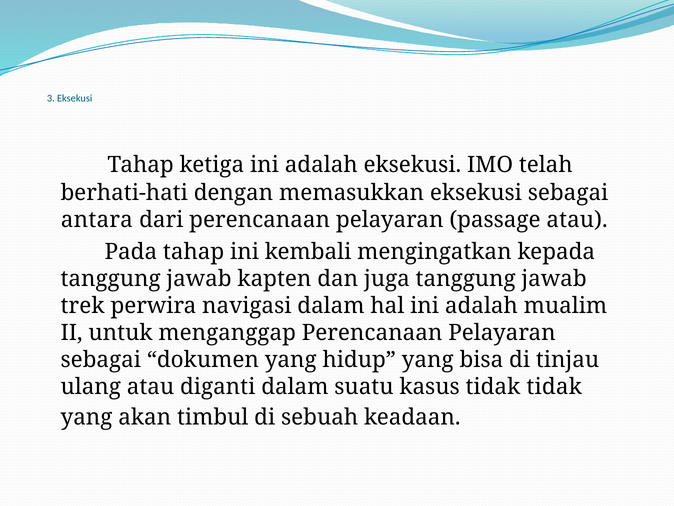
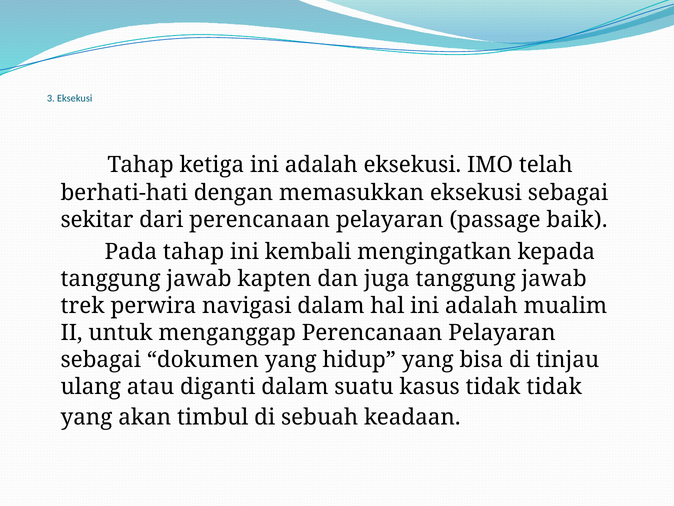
antara: antara -> sekitar (97, 219)
passage atau: atau -> baik (577, 219)
